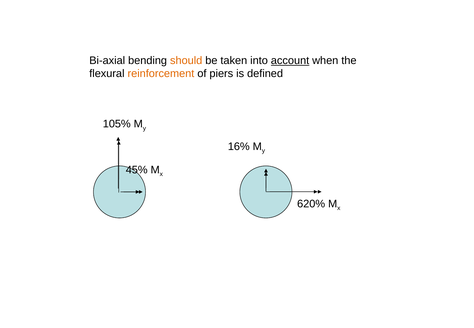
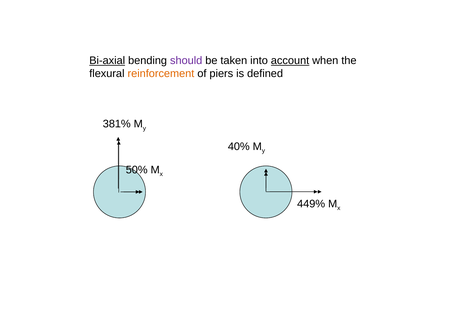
Bi-axial underline: none -> present (107, 61)
should colour: orange -> purple (186, 61)
105%: 105% -> 381% (117, 124)
16%: 16% -> 40% (239, 146)
45%: 45% -> 50% (137, 170)
620%: 620% -> 449% (311, 204)
